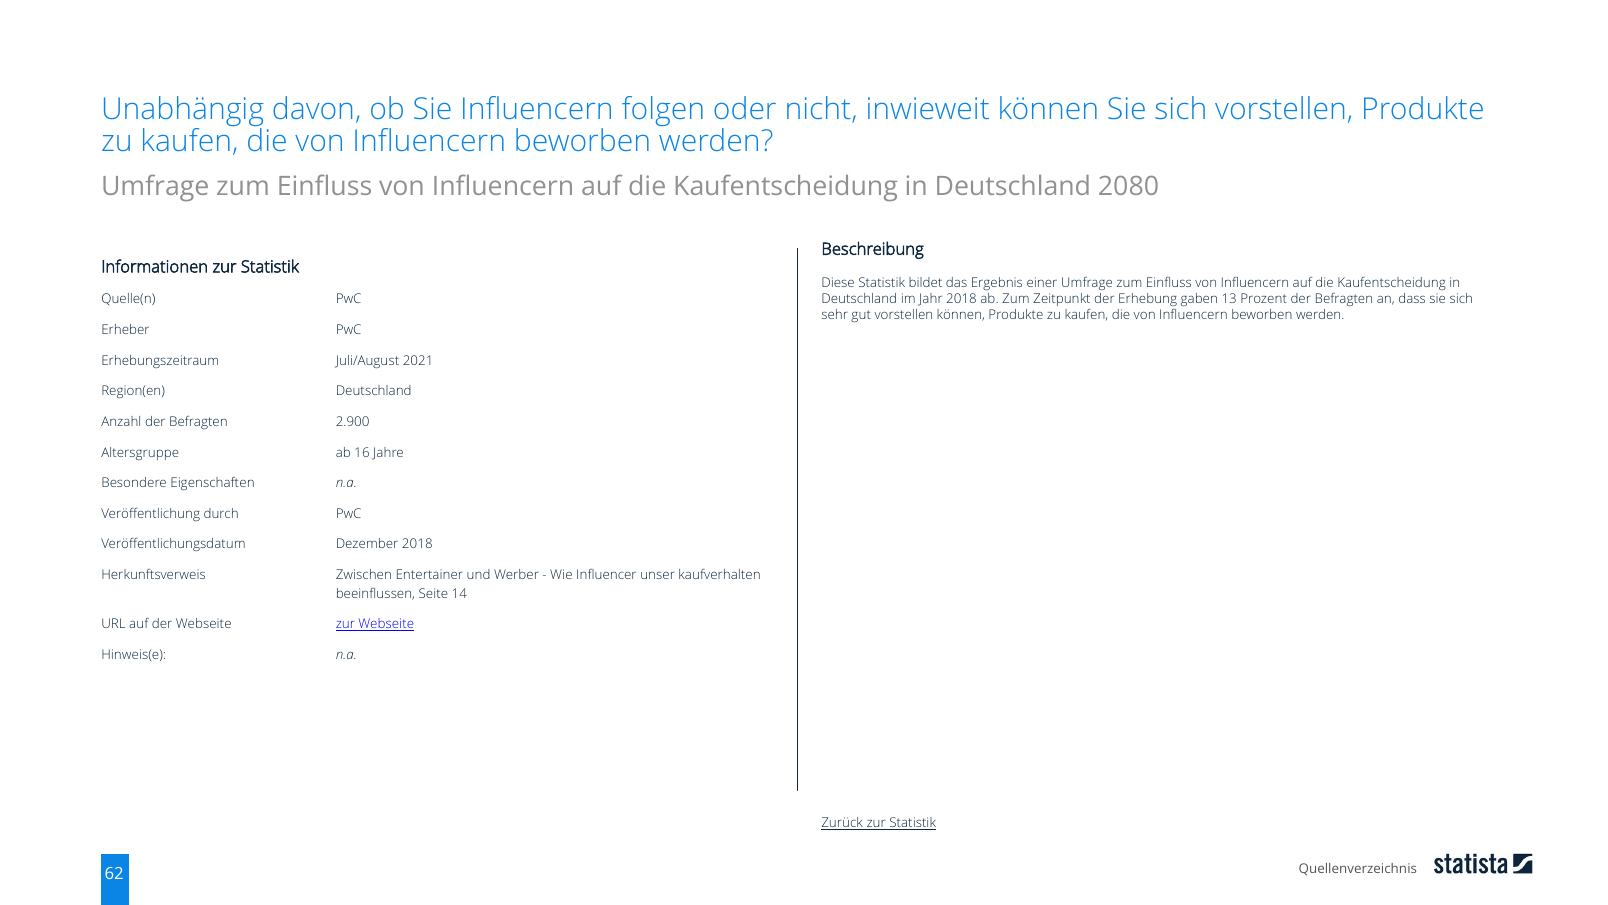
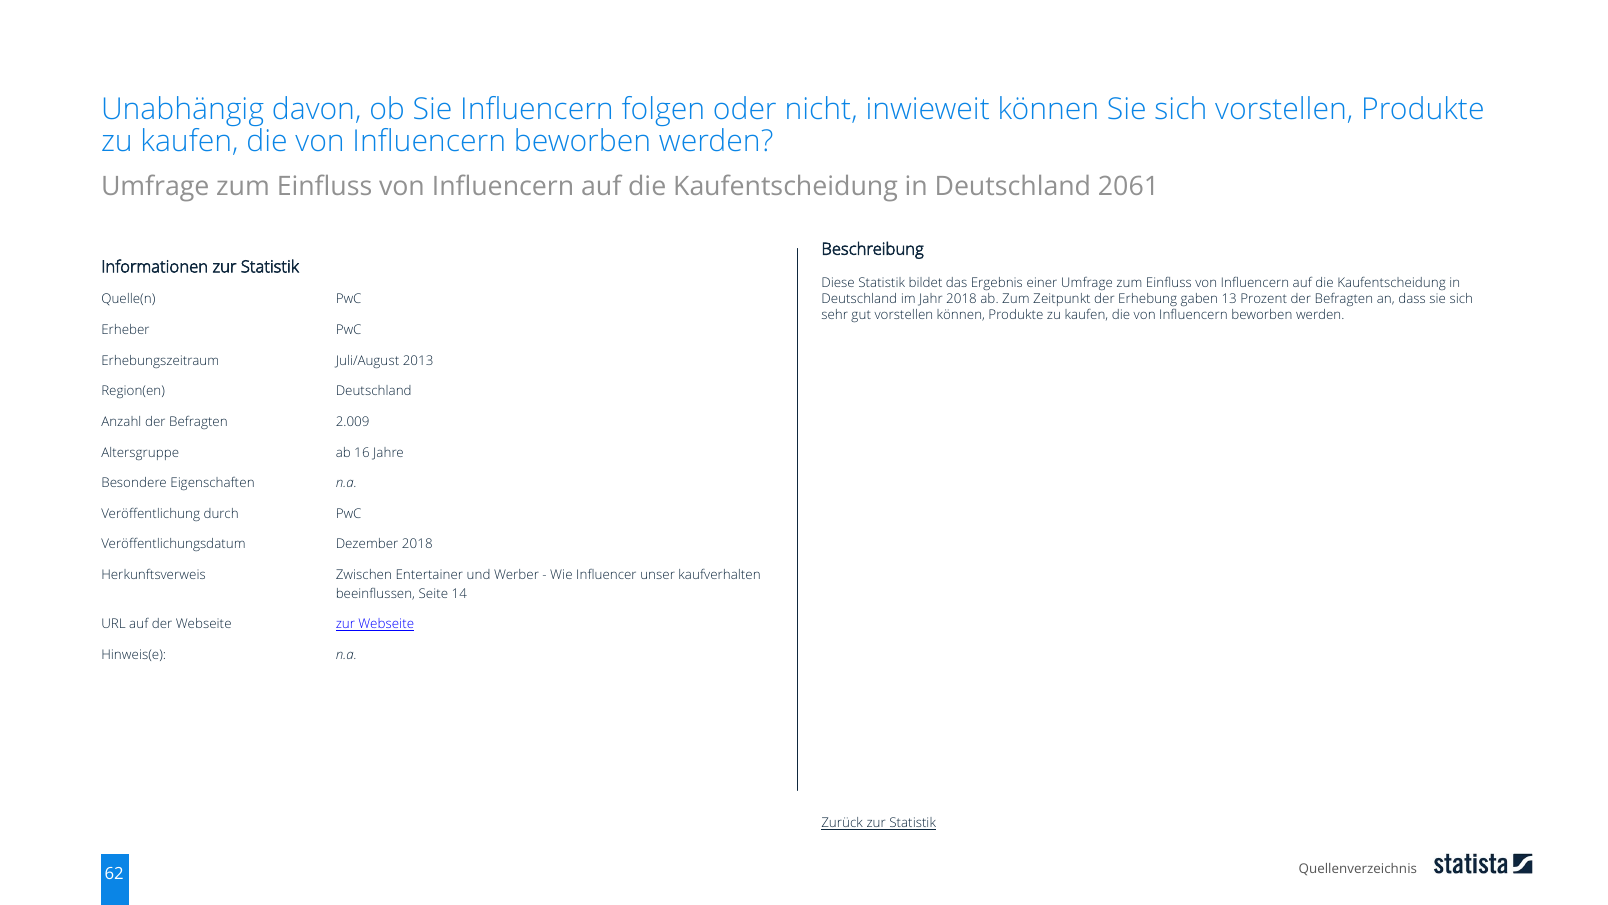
2080: 2080 -> 2061 (1129, 186)
2021: 2021 -> 2013 (418, 361)
2.900: 2.900 -> 2.009 (353, 422)
